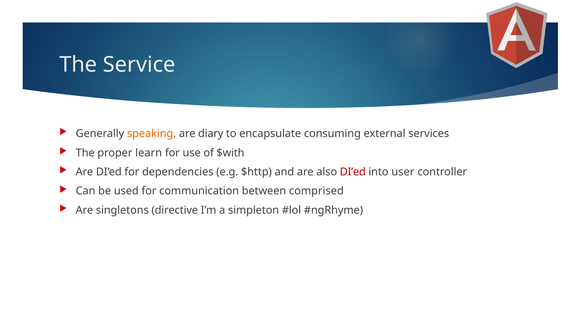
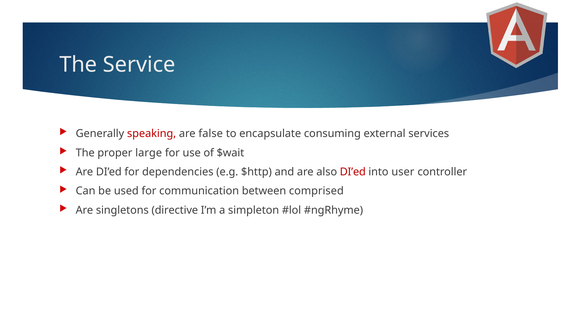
speaking colour: orange -> red (152, 134)
diary: diary -> false (211, 134)
learn: learn -> large (149, 153)
$with: $with -> $wait (230, 153)
